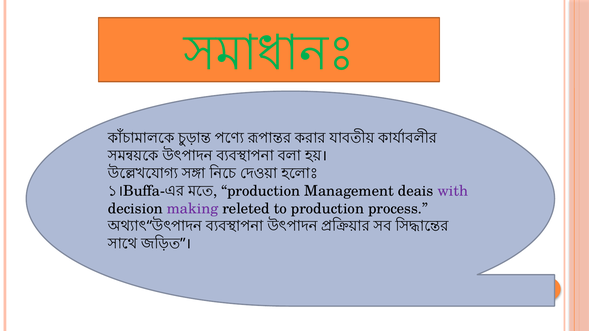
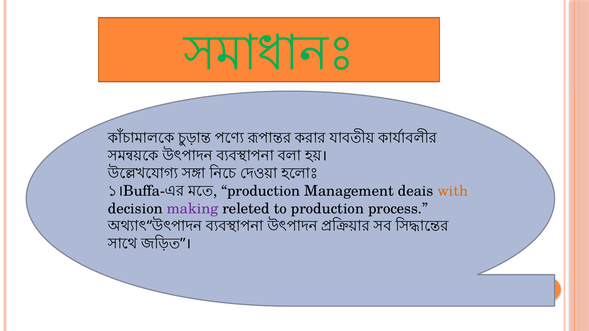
with colour: purple -> orange (453, 191)
